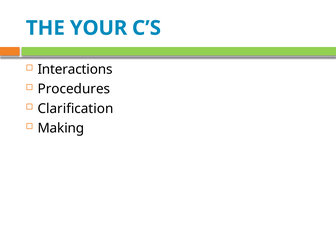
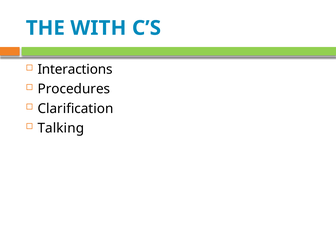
YOUR: YOUR -> WITH (98, 28)
Making: Making -> Talking (61, 128)
